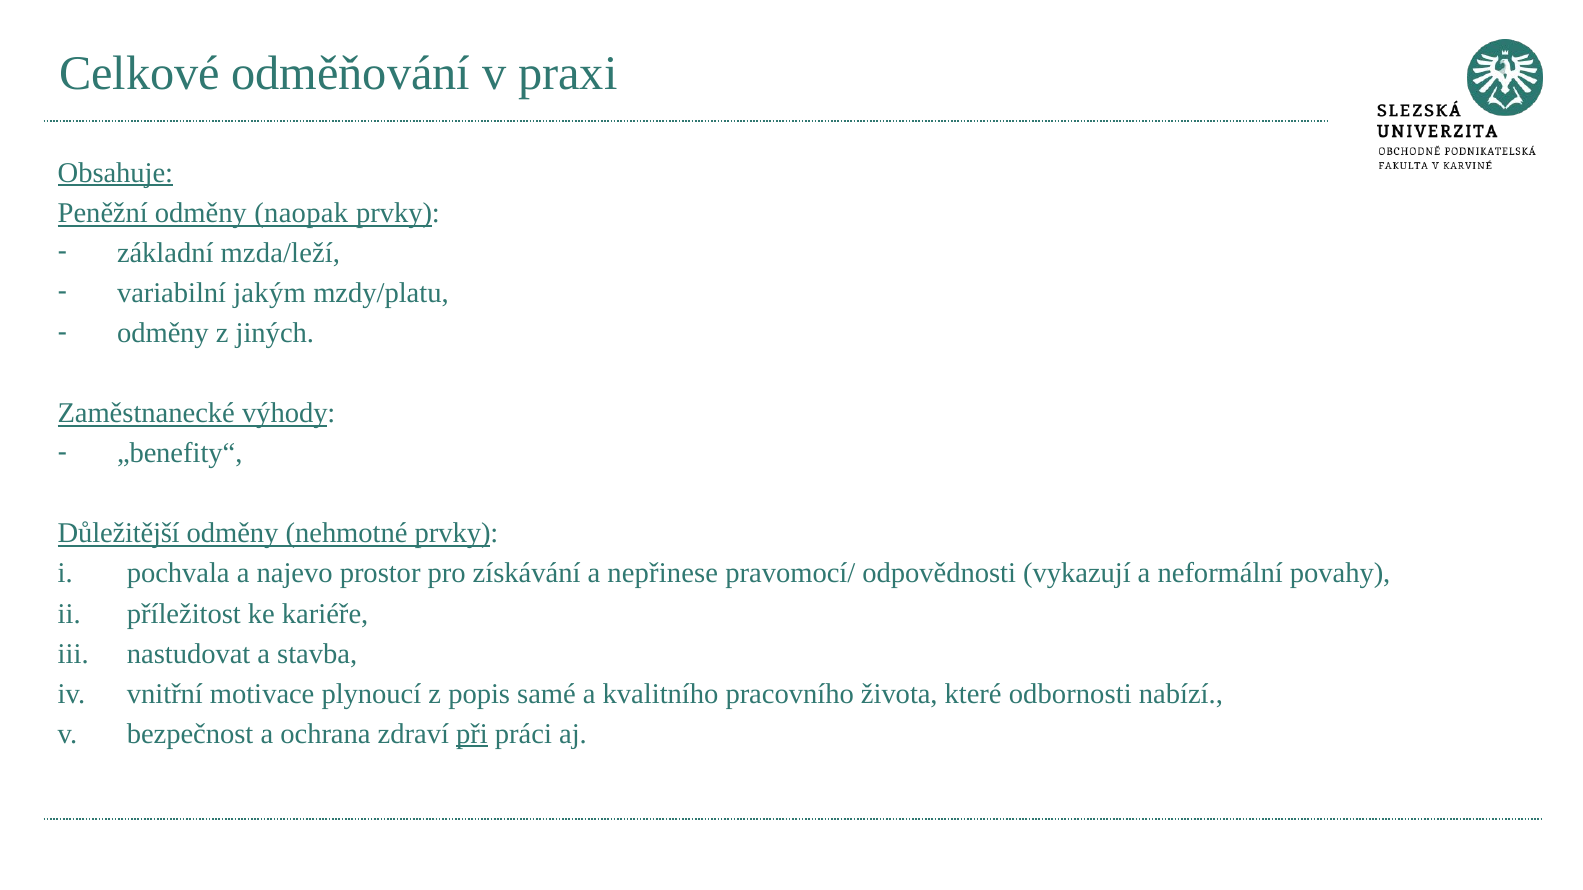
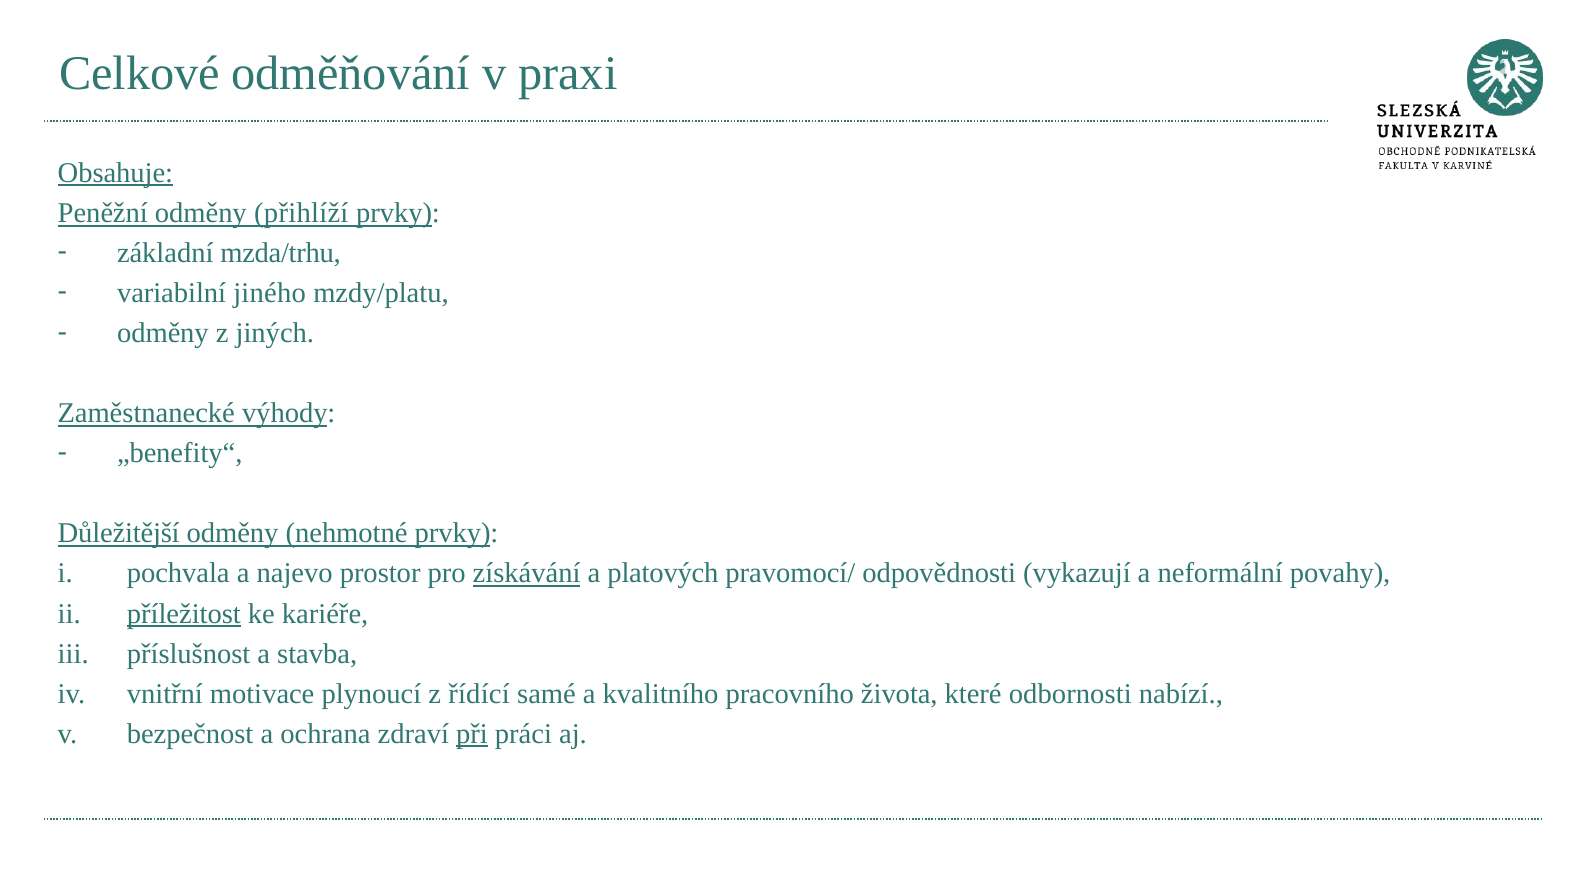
naopak: naopak -> přihlíží (301, 213)
mzda/leží: mzda/leží -> mzda/trhu (281, 253)
jakým: jakým -> jiného (270, 293)
získávání underline: none -> present (527, 574)
nepřinese: nepřinese -> platových (663, 574)
příležitost underline: none -> present (184, 614)
nastudovat: nastudovat -> příslušnost (189, 654)
popis: popis -> řídící (479, 694)
